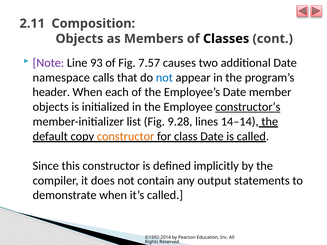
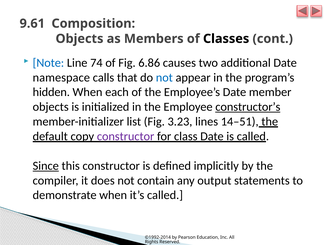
2.11: 2.11 -> 9.61 (32, 24)
Note colour: purple -> blue (48, 63)
93: 93 -> 74 (96, 63)
7.57: 7.57 -> 6.86 (149, 63)
header: header -> hidden (51, 92)
9.28: 9.28 -> 3.23 (180, 122)
14–14: 14–14 -> 14–51 (240, 122)
constructor colour: orange -> purple (126, 136)
Since underline: none -> present (46, 166)
